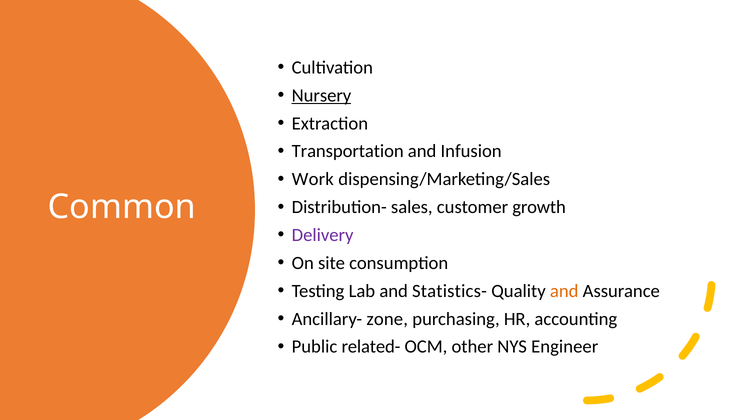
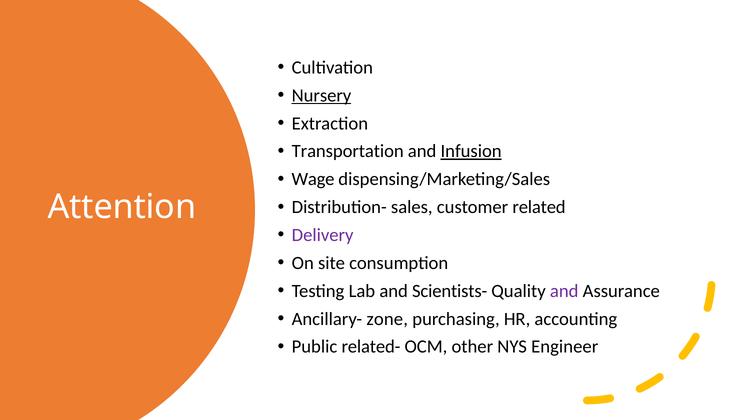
Infusion underline: none -> present (471, 151)
Work: Work -> Wage (313, 179)
Common: Common -> Attention (122, 207)
growth: growth -> related (539, 207)
Statistics-: Statistics- -> Scientists- (450, 291)
and colour: orange -> purple (564, 291)
